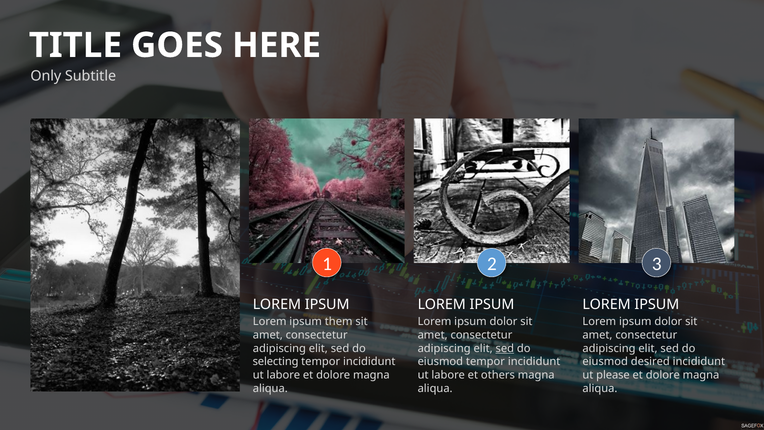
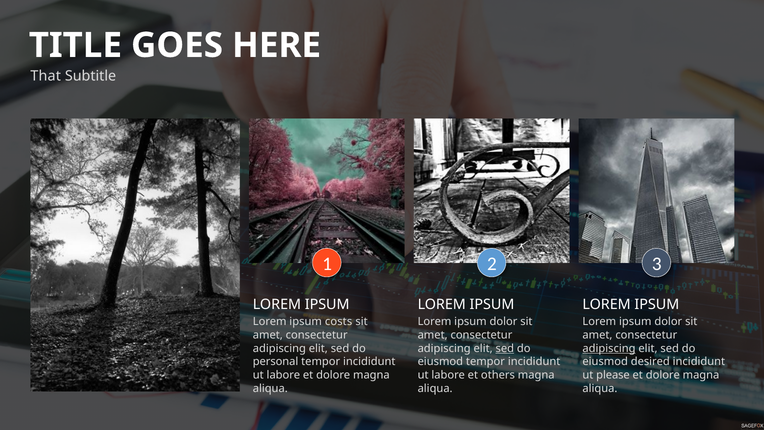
Only: Only -> That (46, 76)
them: them -> costs (339, 321)
adipiscing underline: none -> present (609, 348)
selecting: selecting -> personal (276, 362)
